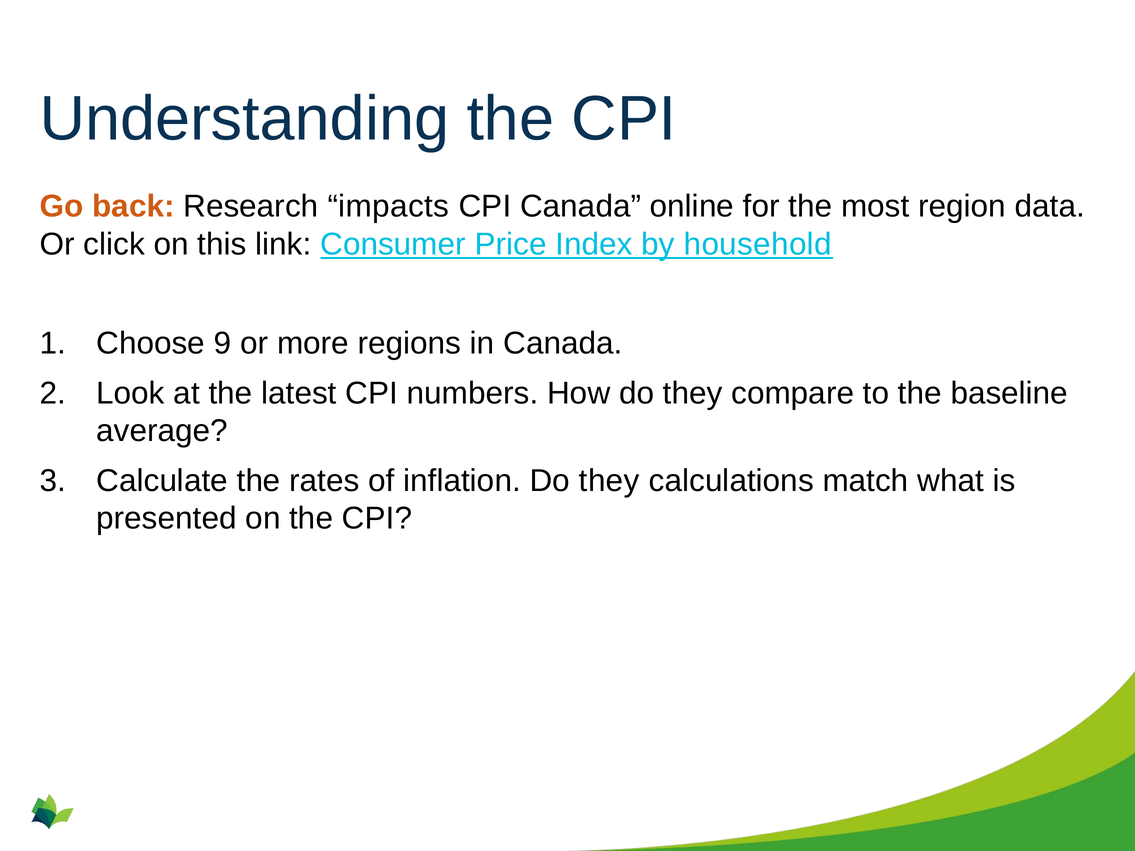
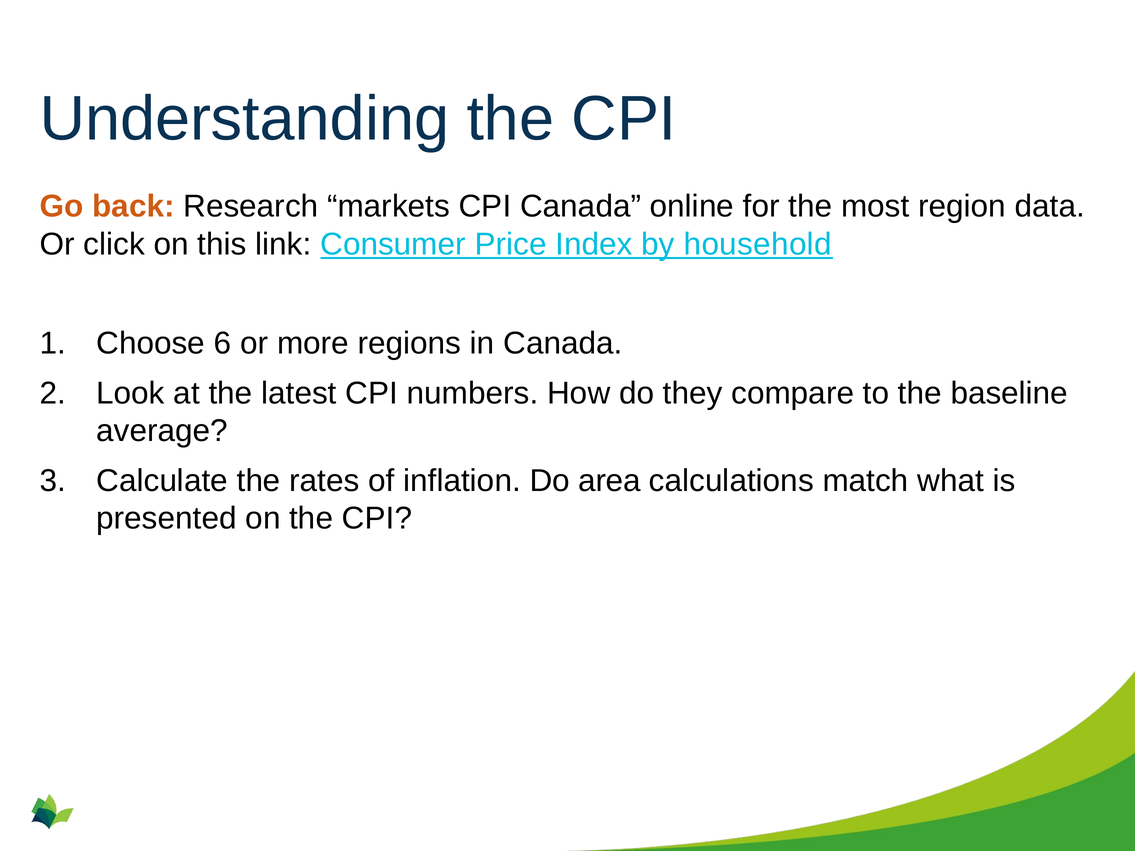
impacts: impacts -> markets (389, 206)
9: 9 -> 6 (223, 344)
inflation Do they: they -> area (610, 481)
